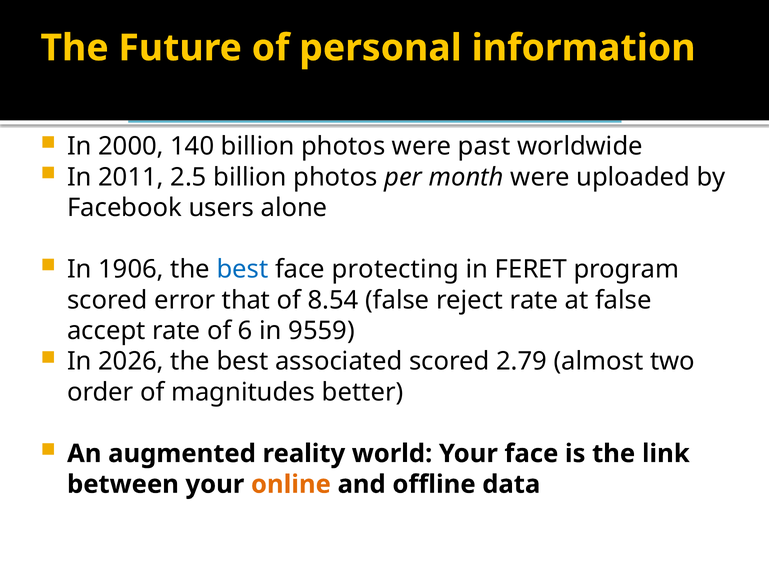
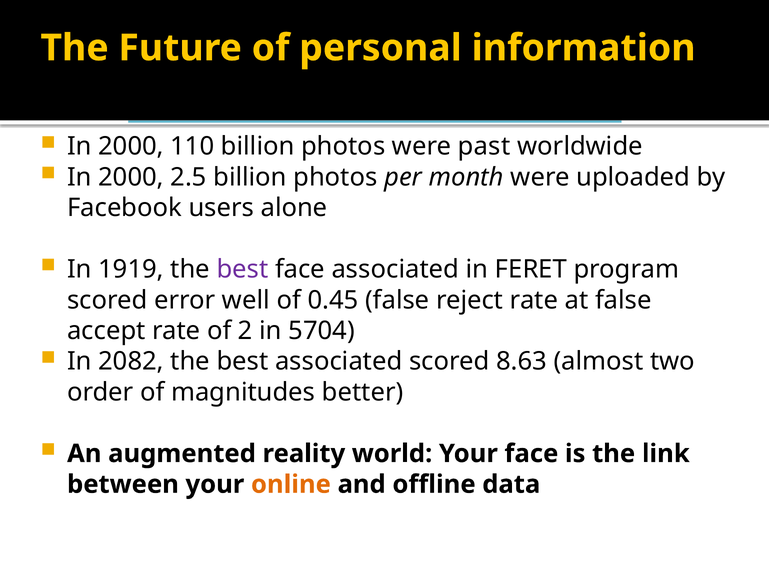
140: 140 -> 110 (192, 147)
2011: 2011 -> 2000 (131, 177)
1906: 1906 -> 1919 (131, 270)
best colour: blue -> purple (242, 270)
face protecting: protecting -> associated (395, 270)
that: that -> well (246, 300)
8.54: 8.54 -> 0.45 (333, 300)
6: 6 -> 2 (245, 331)
9559: 9559 -> 5704 (322, 331)
2026: 2026 -> 2082 (131, 362)
2.79: 2.79 -> 8.63 (522, 362)
